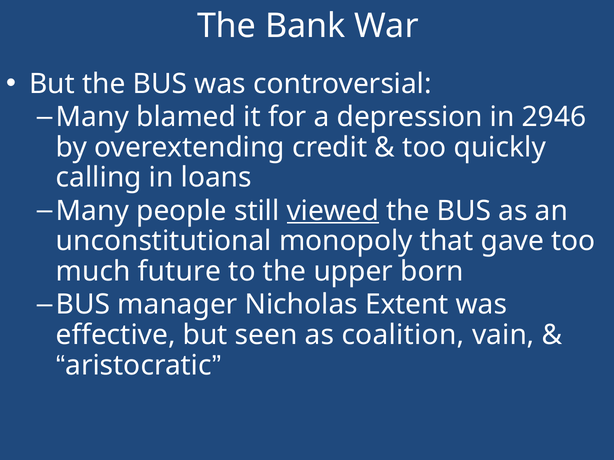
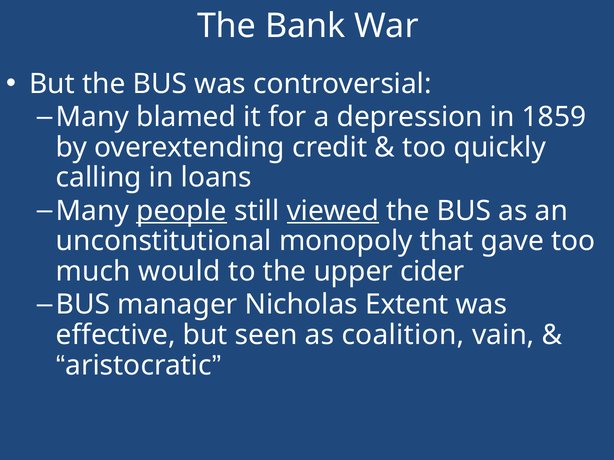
2946: 2946 -> 1859 (554, 117)
people underline: none -> present (182, 211)
future: future -> would (179, 272)
born: born -> cider (432, 272)
